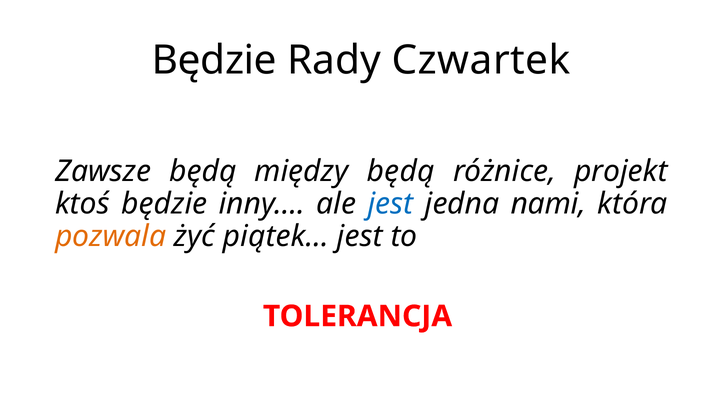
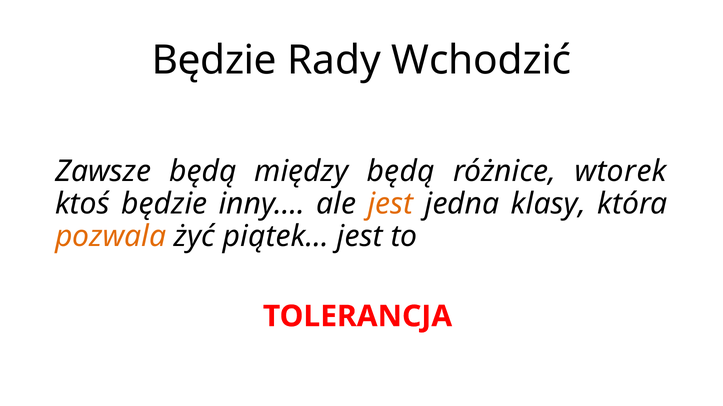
Czwartek: Czwartek -> Wchodzić (481, 61)
projekt: projekt -> wtorek (621, 172)
jest colour: blue -> orange (391, 204)
nami: nami -> klasy (548, 204)
